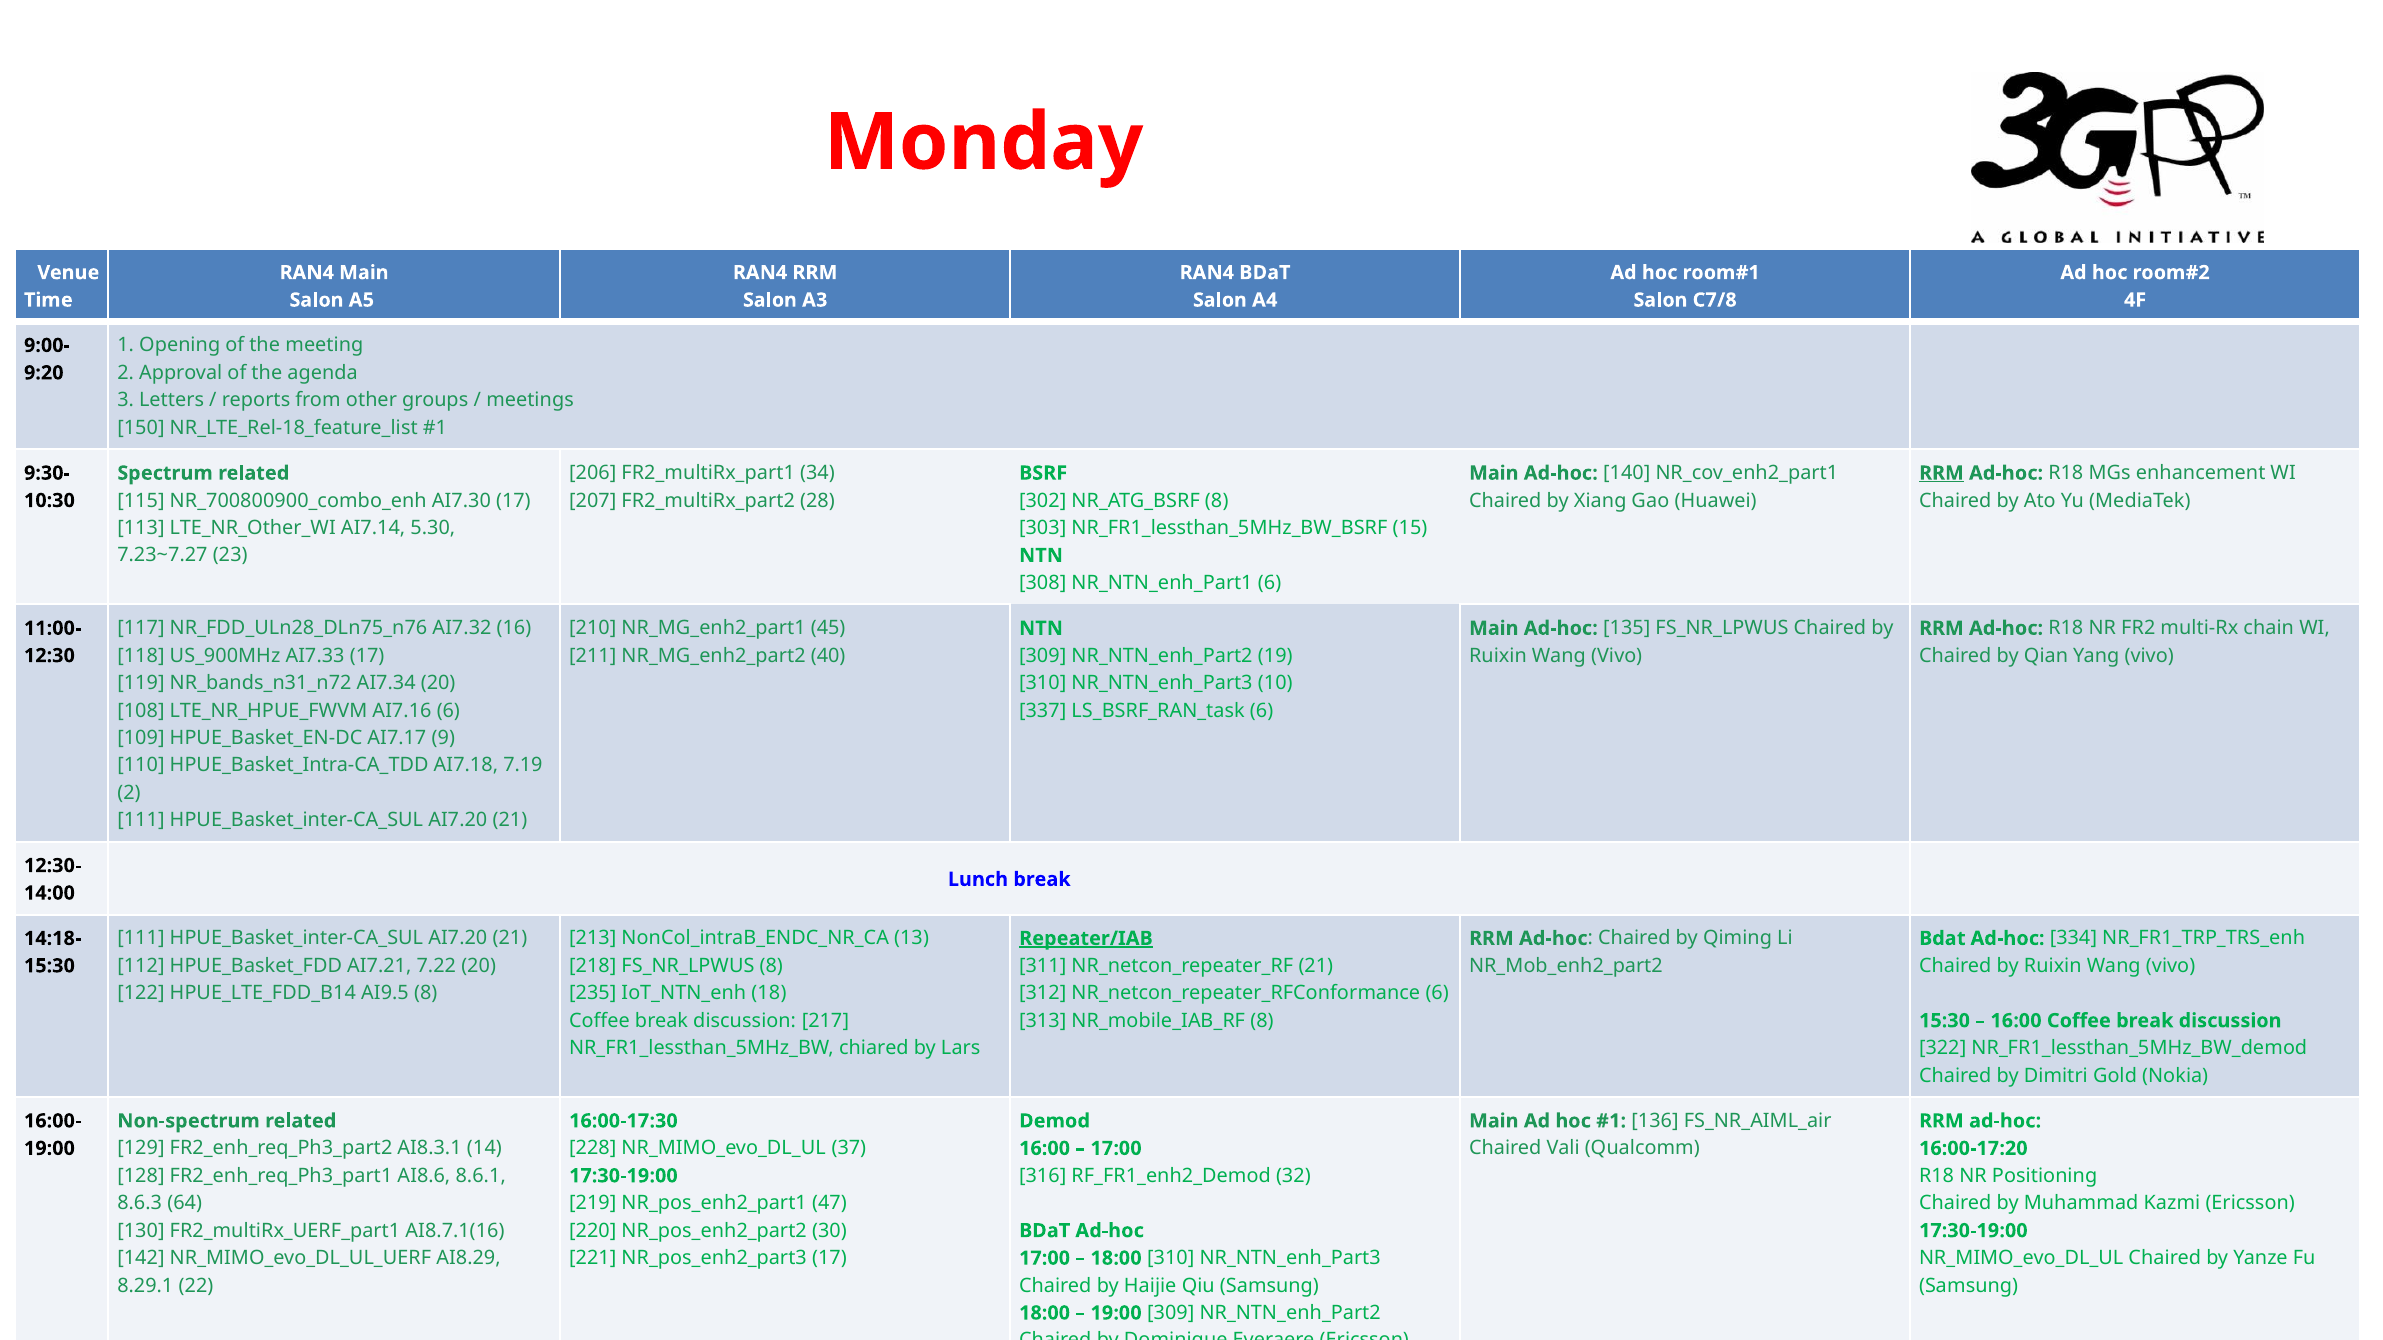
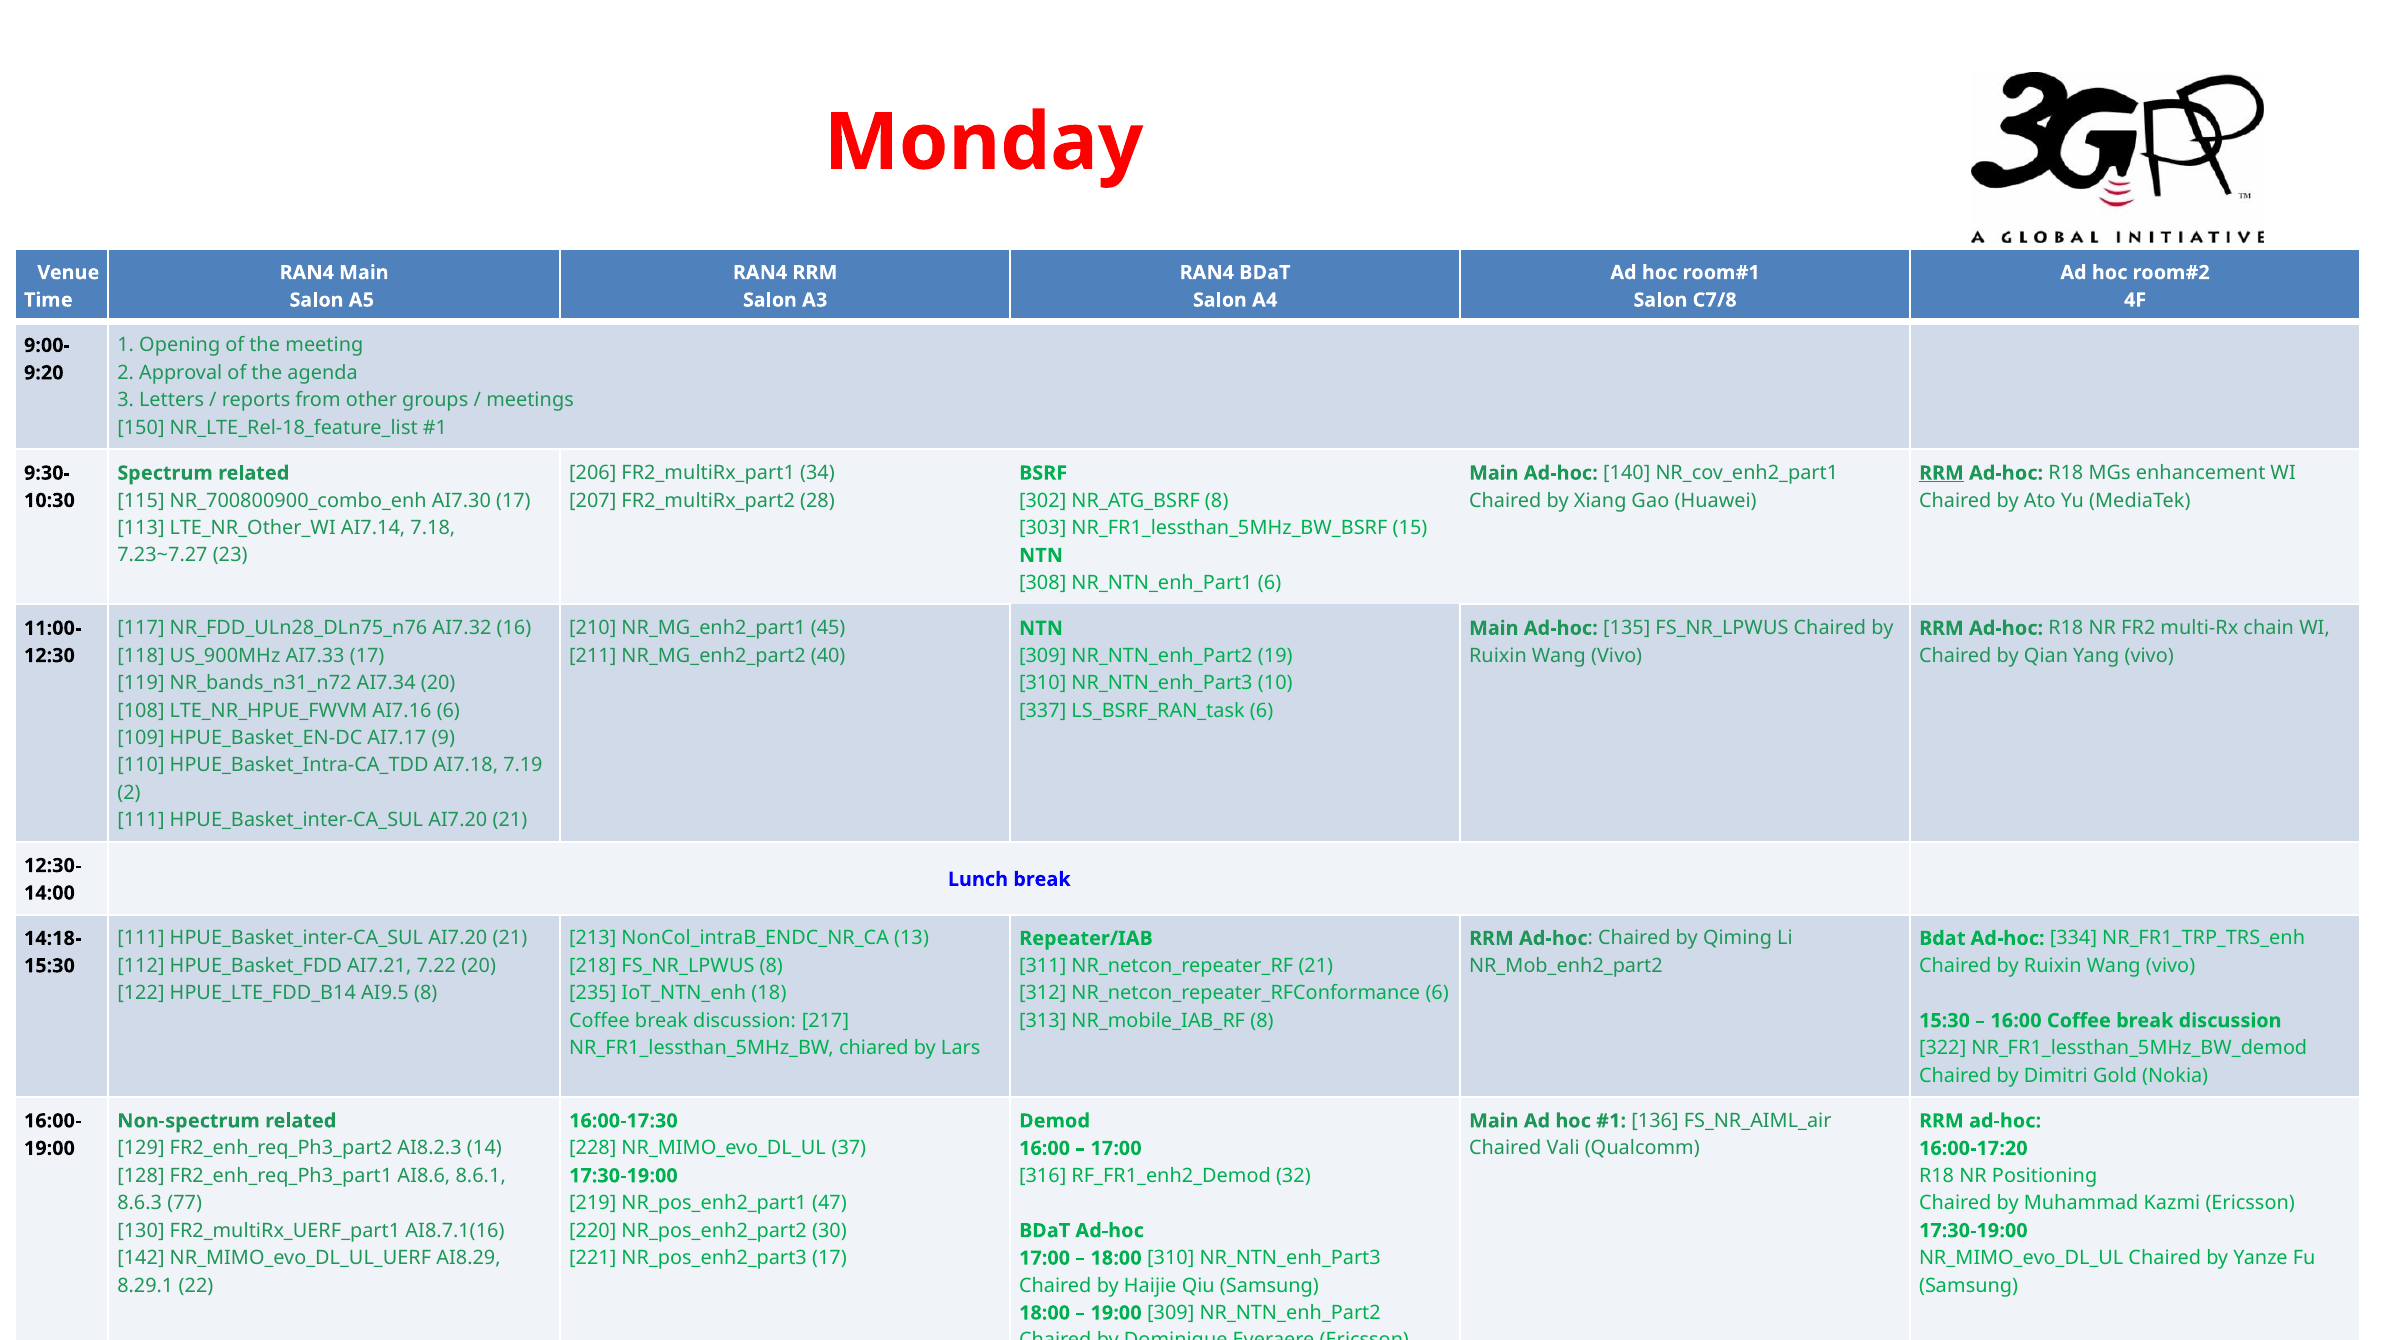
5.30: 5.30 -> 7.18 (433, 528)
Repeater/IAB underline: present -> none (1086, 939)
AI8.3.1: AI8.3.1 -> AI8.2.3 (430, 1149)
64: 64 -> 77 (185, 1204)
